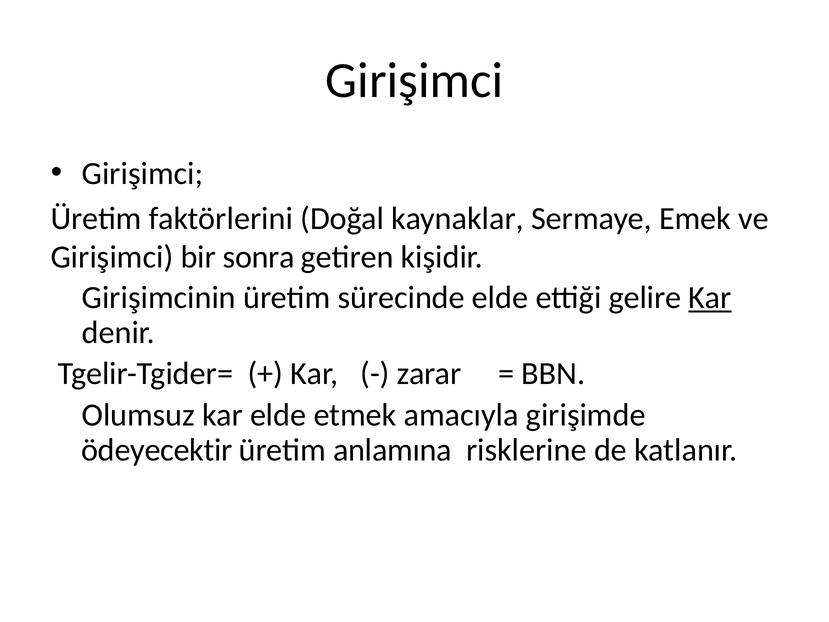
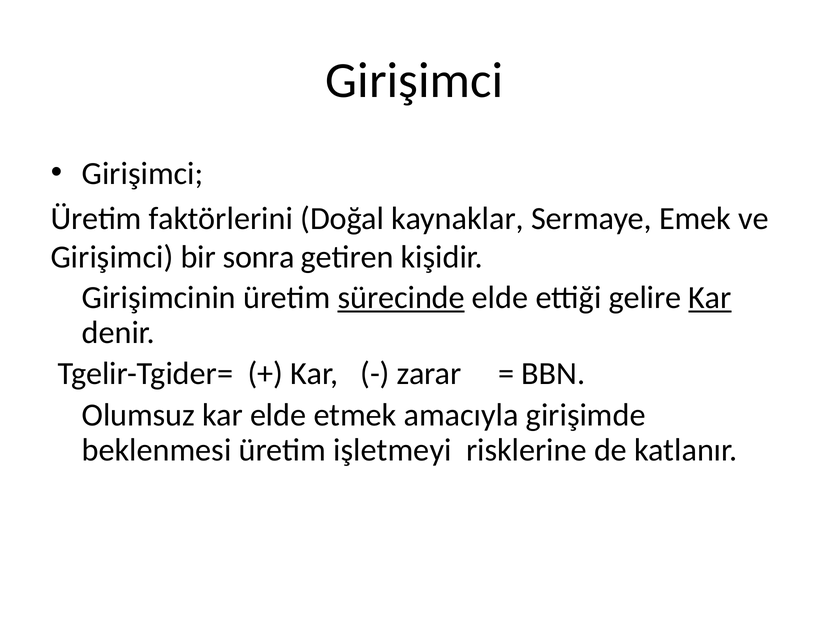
sürecinde underline: none -> present (401, 298)
ödeyecektir: ödeyecektir -> beklenmesi (157, 450)
anlamına: anlamına -> işletmeyi (392, 450)
